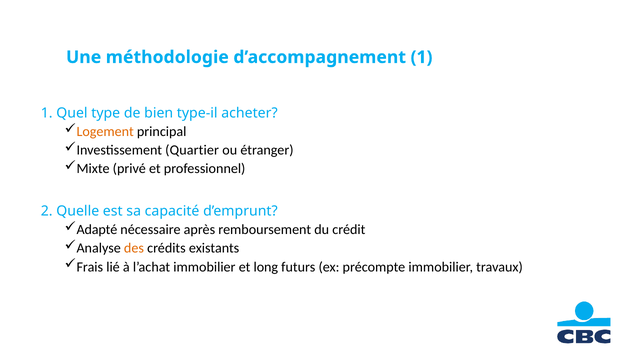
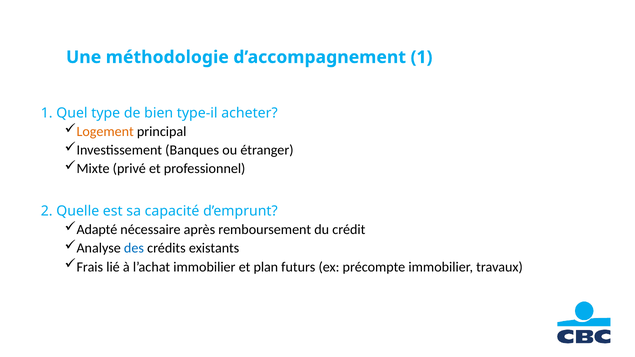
Quartier: Quartier -> Banques (192, 150)
des colour: orange -> blue (134, 248)
long: long -> plan (266, 267)
